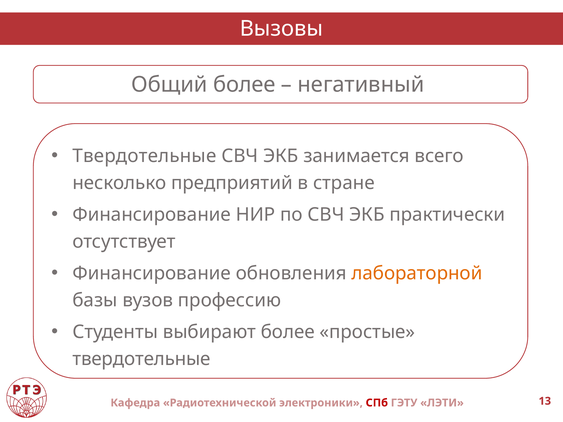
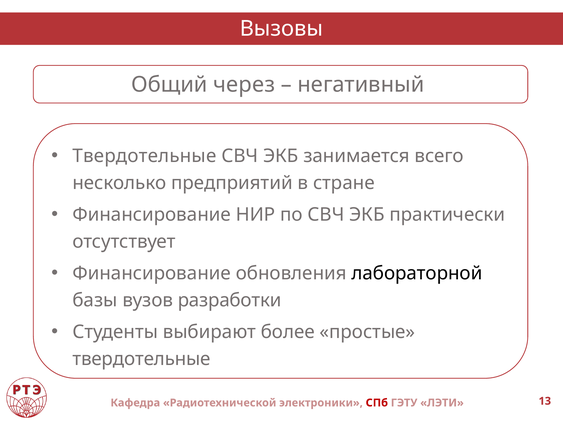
Общий более: более -> через (244, 85)
лабораторной colour: orange -> black (417, 273)
профессию: профессию -> разработки (230, 300)
